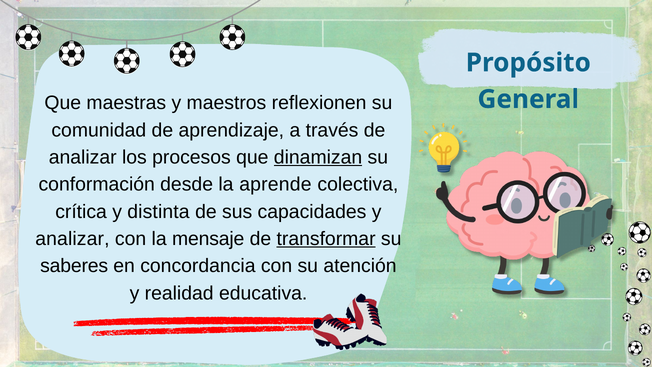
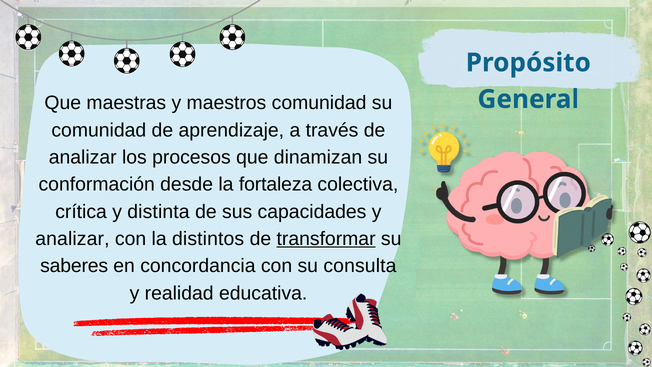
maestros reflexionen: reflexionen -> comunidad (319, 103)
dinamizan underline: present -> none (318, 157)
aprende: aprende -> fortaleza (276, 184)
mensaje: mensaje -> distintos (208, 239)
atención: atención -> consulta (360, 266)
